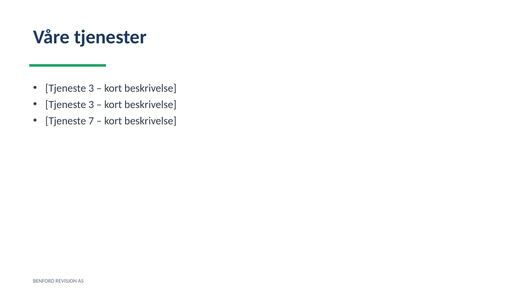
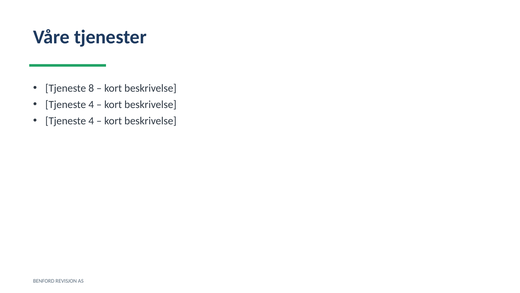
3: 3 -> 8 (91, 88)
3: 3 -> 4 (91, 104)
7: 7 -> 4 (91, 121)
